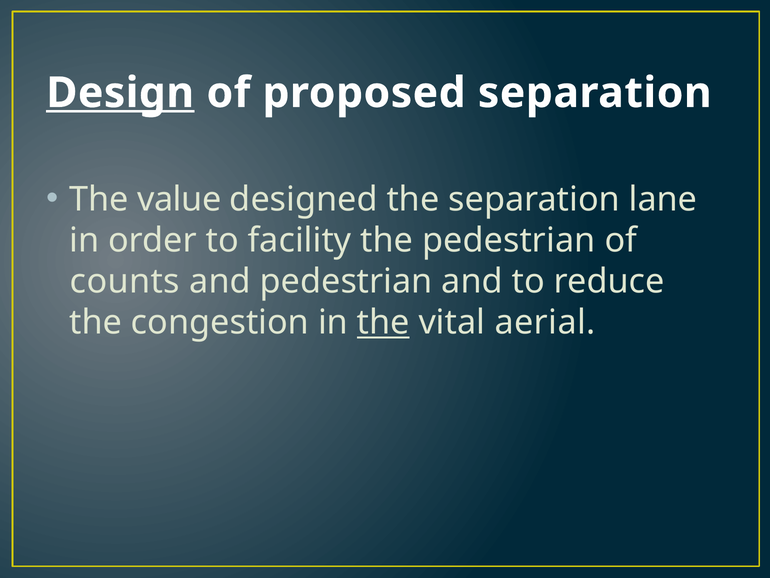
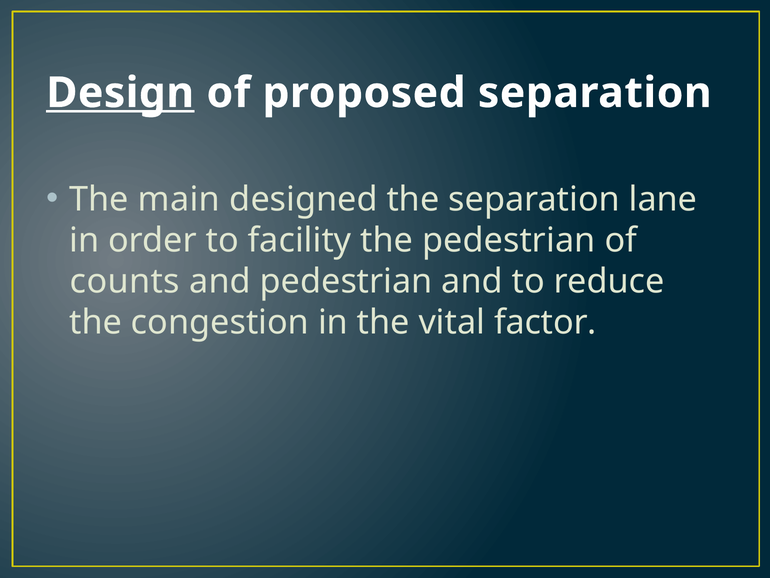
value: value -> main (179, 199)
the underline: present -> none (383, 322)
aerial: aerial -> factor (545, 322)
